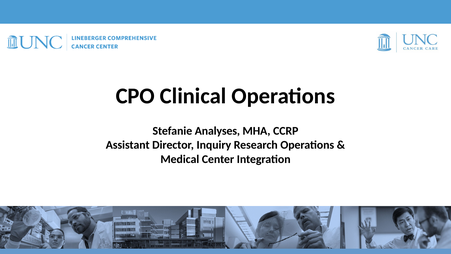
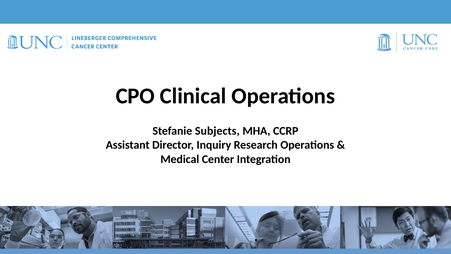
Analyses: Analyses -> Subjects (217, 131)
